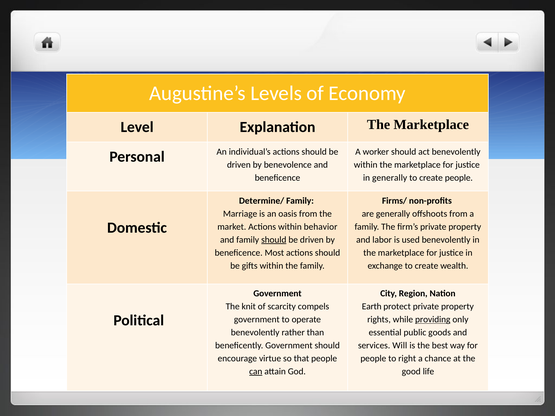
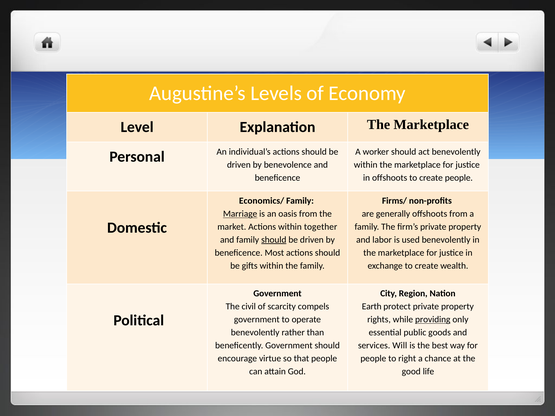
in generally: generally -> offshoots (390, 178)
Determine/: Determine/ -> Economics/ (262, 201)
Marriage underline: none -> present (240, 214)
behavior: behavior -> together (321, 227)
knit: knit -> civil (249, 307)
can underline: present -> none (256, 372)
